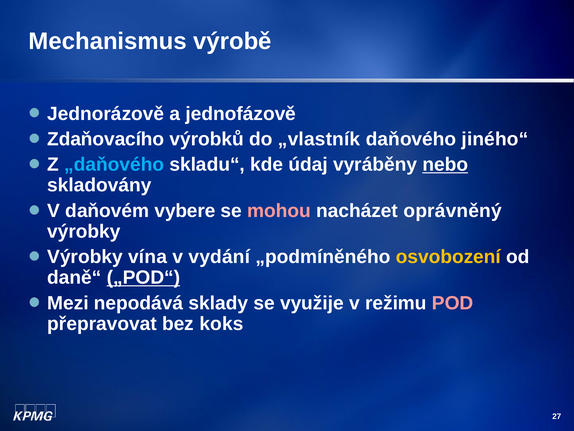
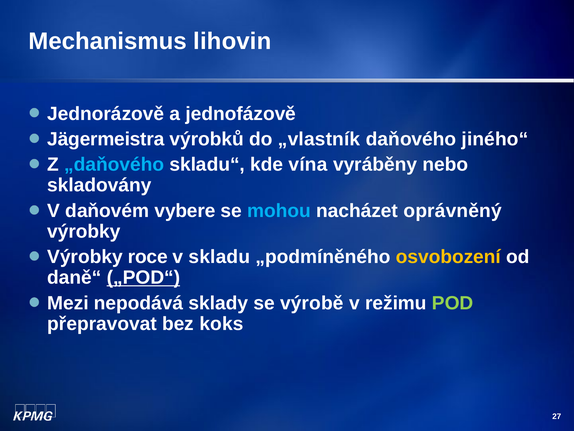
výrobě: výrobě -> lihovin (232, 41)
Zdaňovacího: Zdaňovacího -> Jägermeistra (106, 139)
údaj: údaj -> vína (308, 164)
nebo underline: present -> none (445, 164)
mohou colour: pink -> light blue (279, 211)
vína: vína -> roce (148, 257)
vydání: vydání -> skladu (219, 257)
využije: využije -> výrobě (312, 303)
POD colour: pink -> light green (453, 303)
